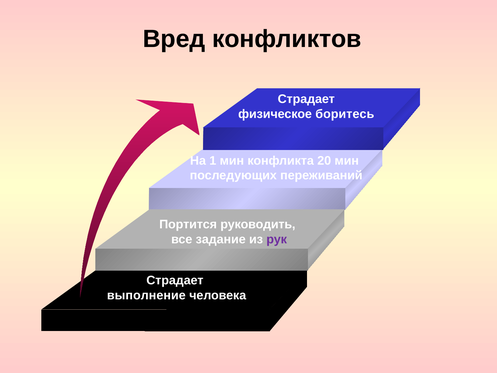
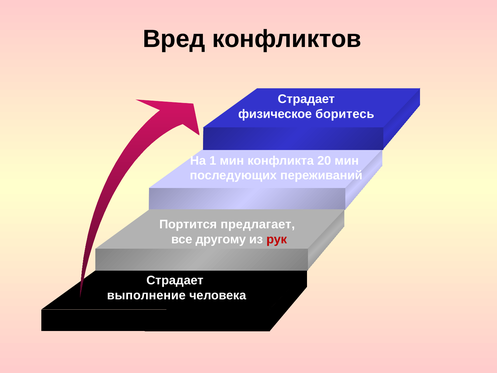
руководить: руководить -> предлагает (258, 224)
задание: задание -> другому (221, 239)
рук colour: purple -> red (277, 239)
